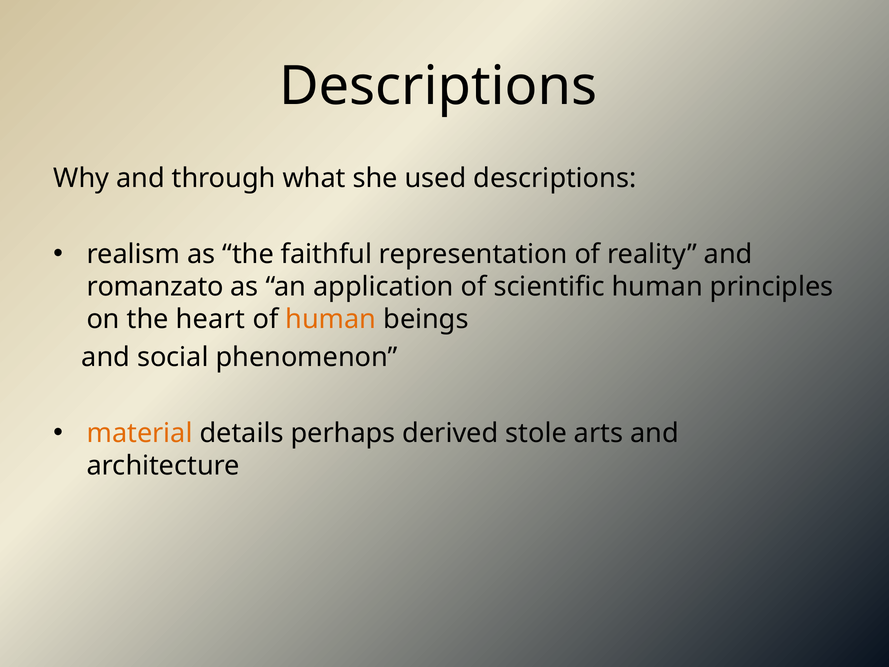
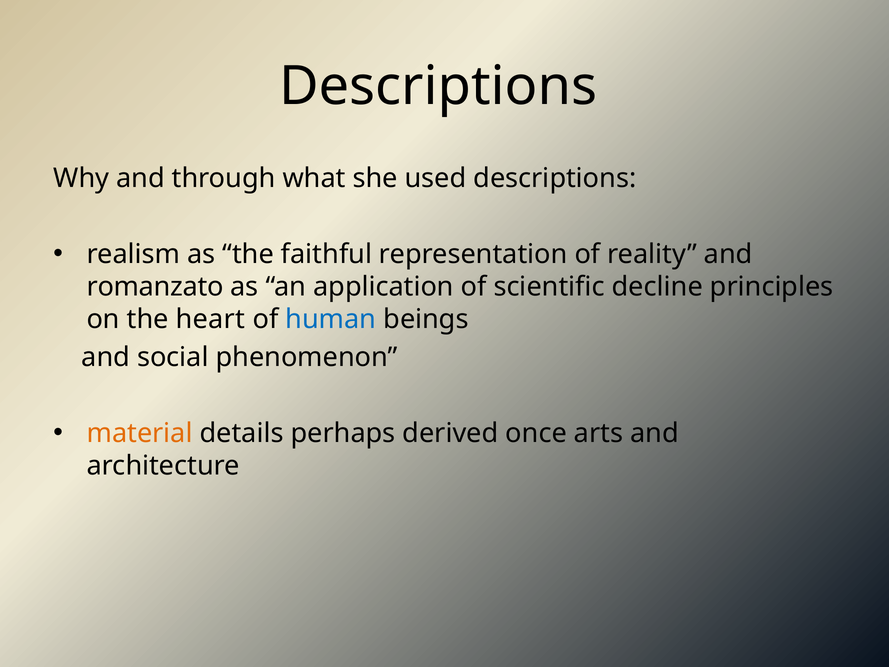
scientific human: human -> decline (657, 287)
human colour: orange -> blue (331, 319)
stole: stole -> once (536, 433)
